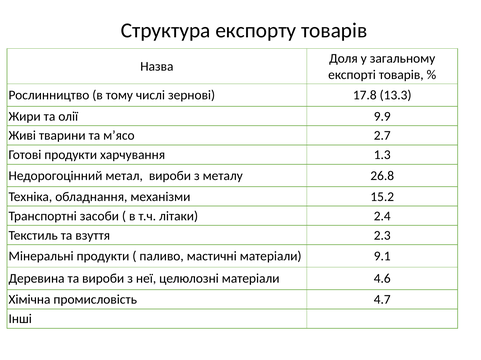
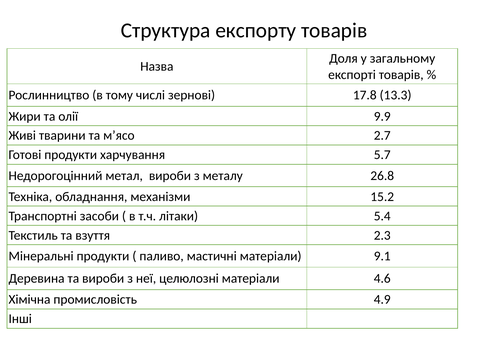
1.3: 1.3 -> 5.7 (382, 155)
2.4: 2.4 -> 5.4 (382, 216)
4.7: 4.7 -> 4.9 (382, 300)
